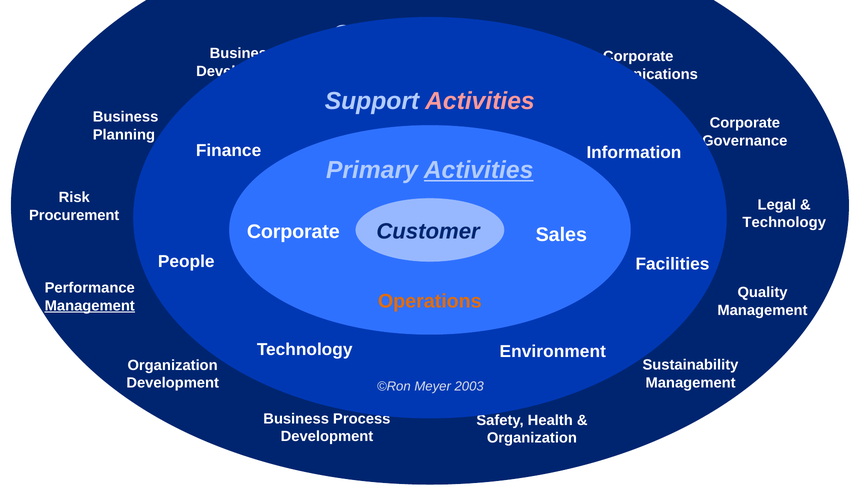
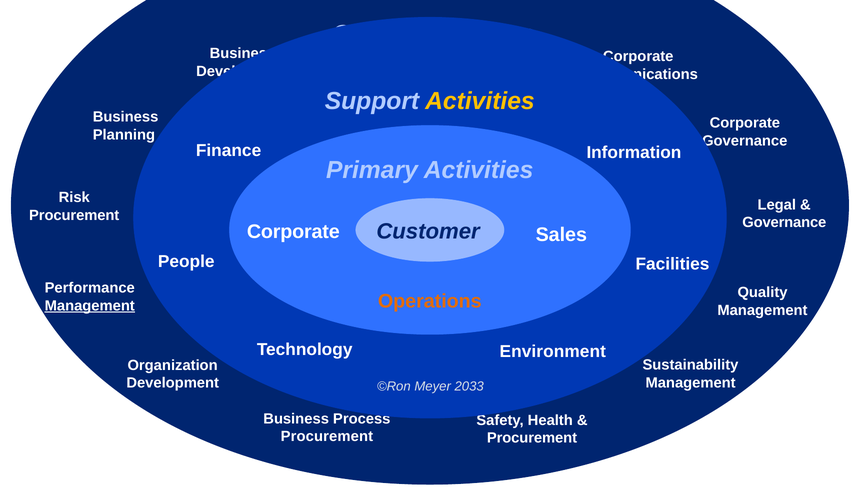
Activities colour: pink -> yellow (480, 101)
Activities underline: present -> none (479, 170)
Technology: Technology -> Governance (784, 222)
2003: 2003 -> 2033 (469, 386)
Development: Development -> Procurement (327, 437)
Organization: Organization -> Procurement (532, 438)
